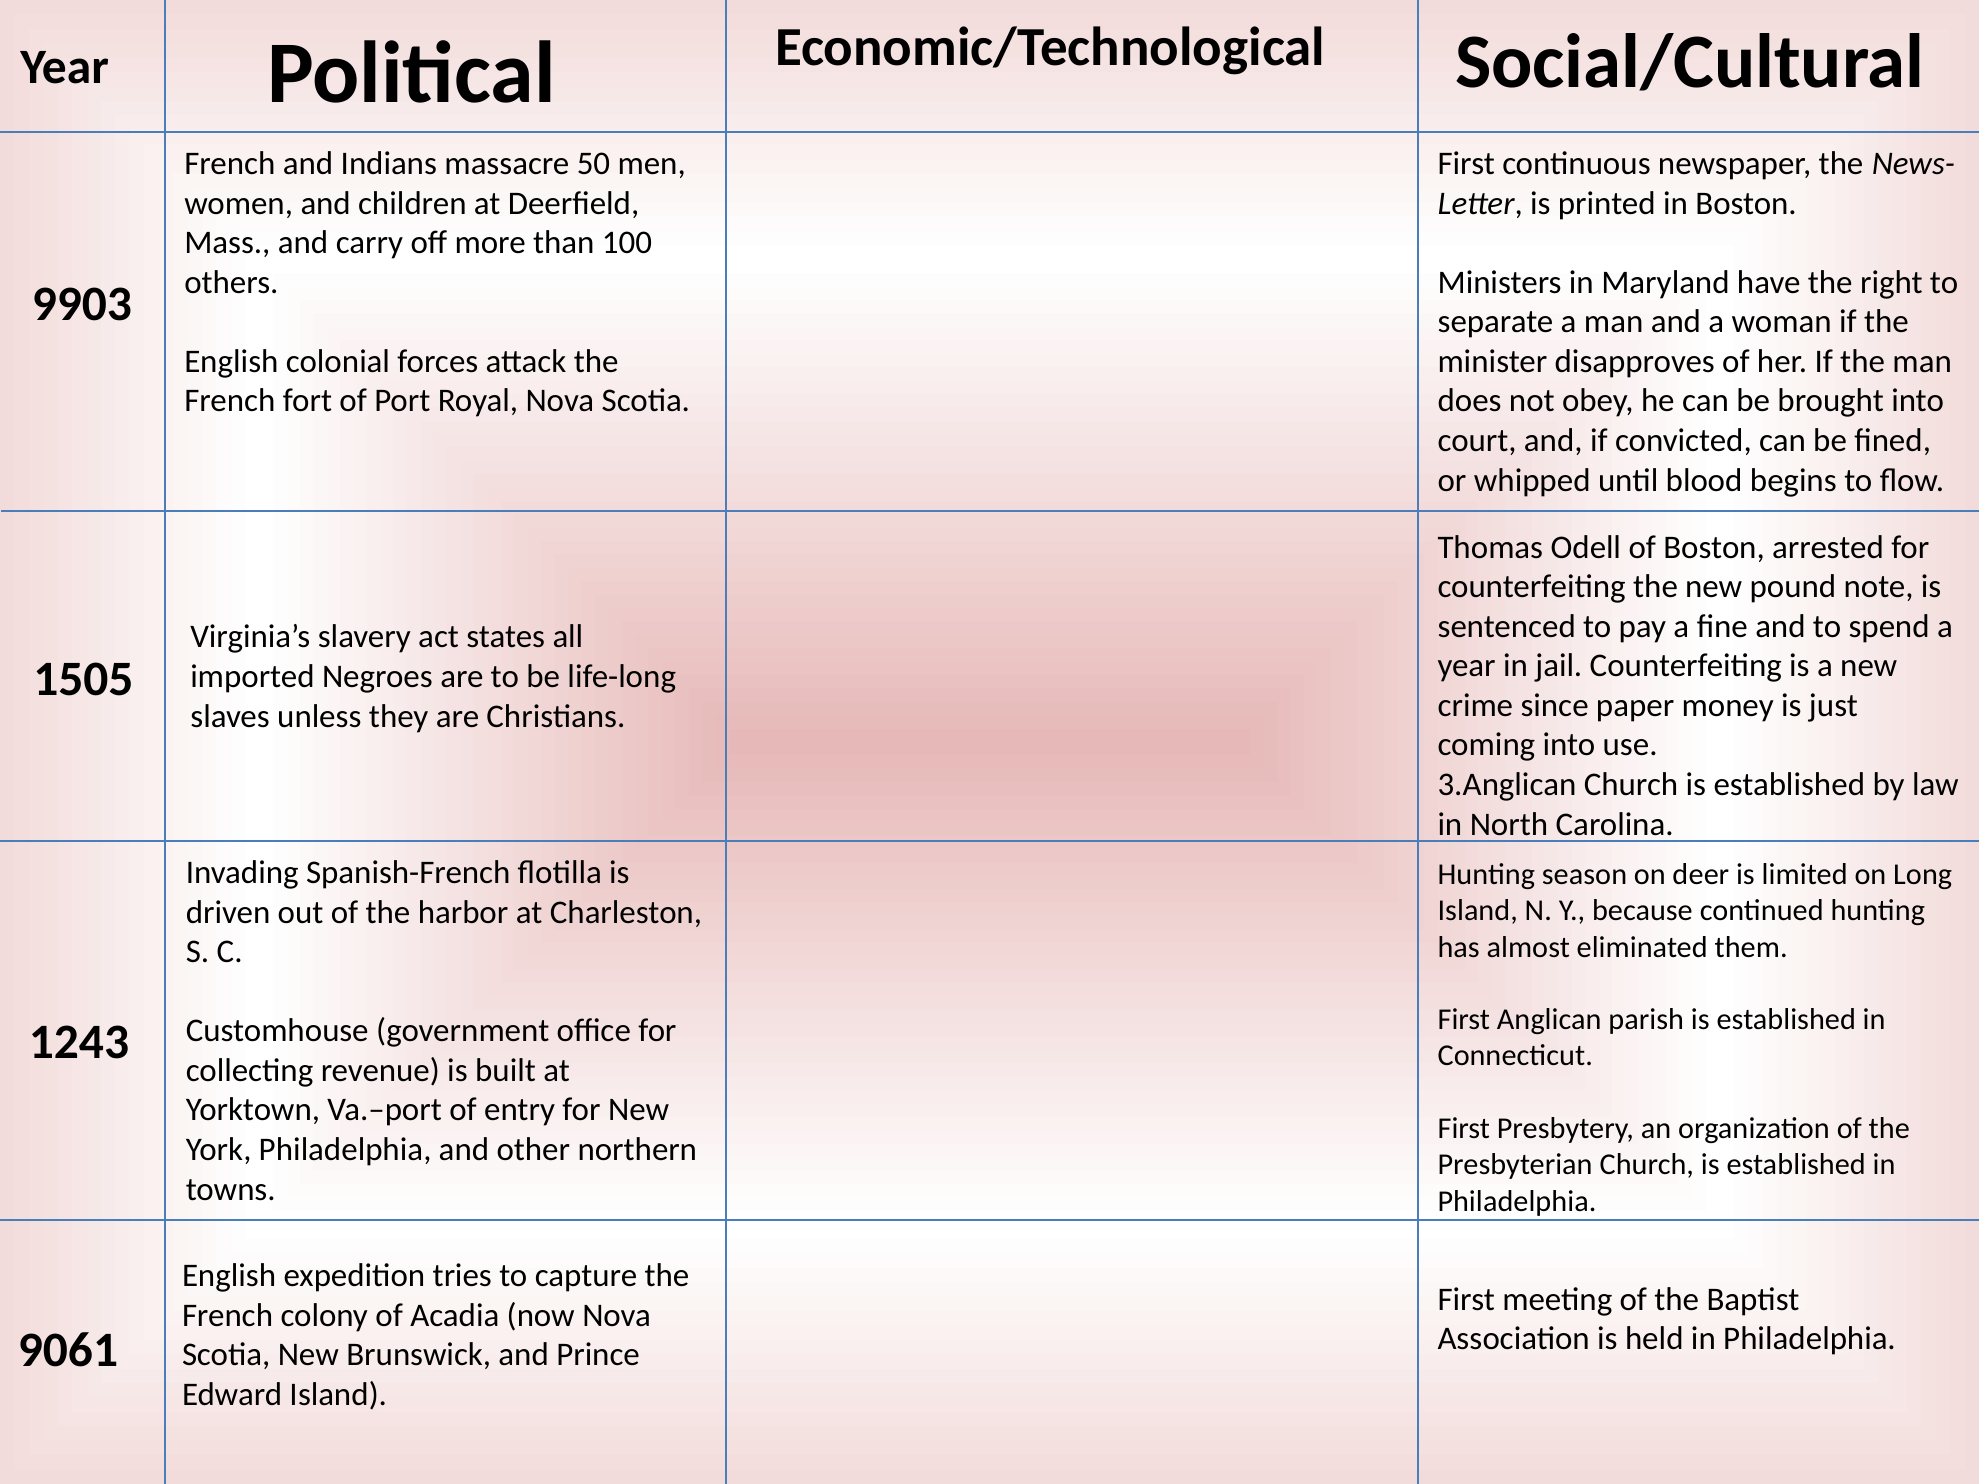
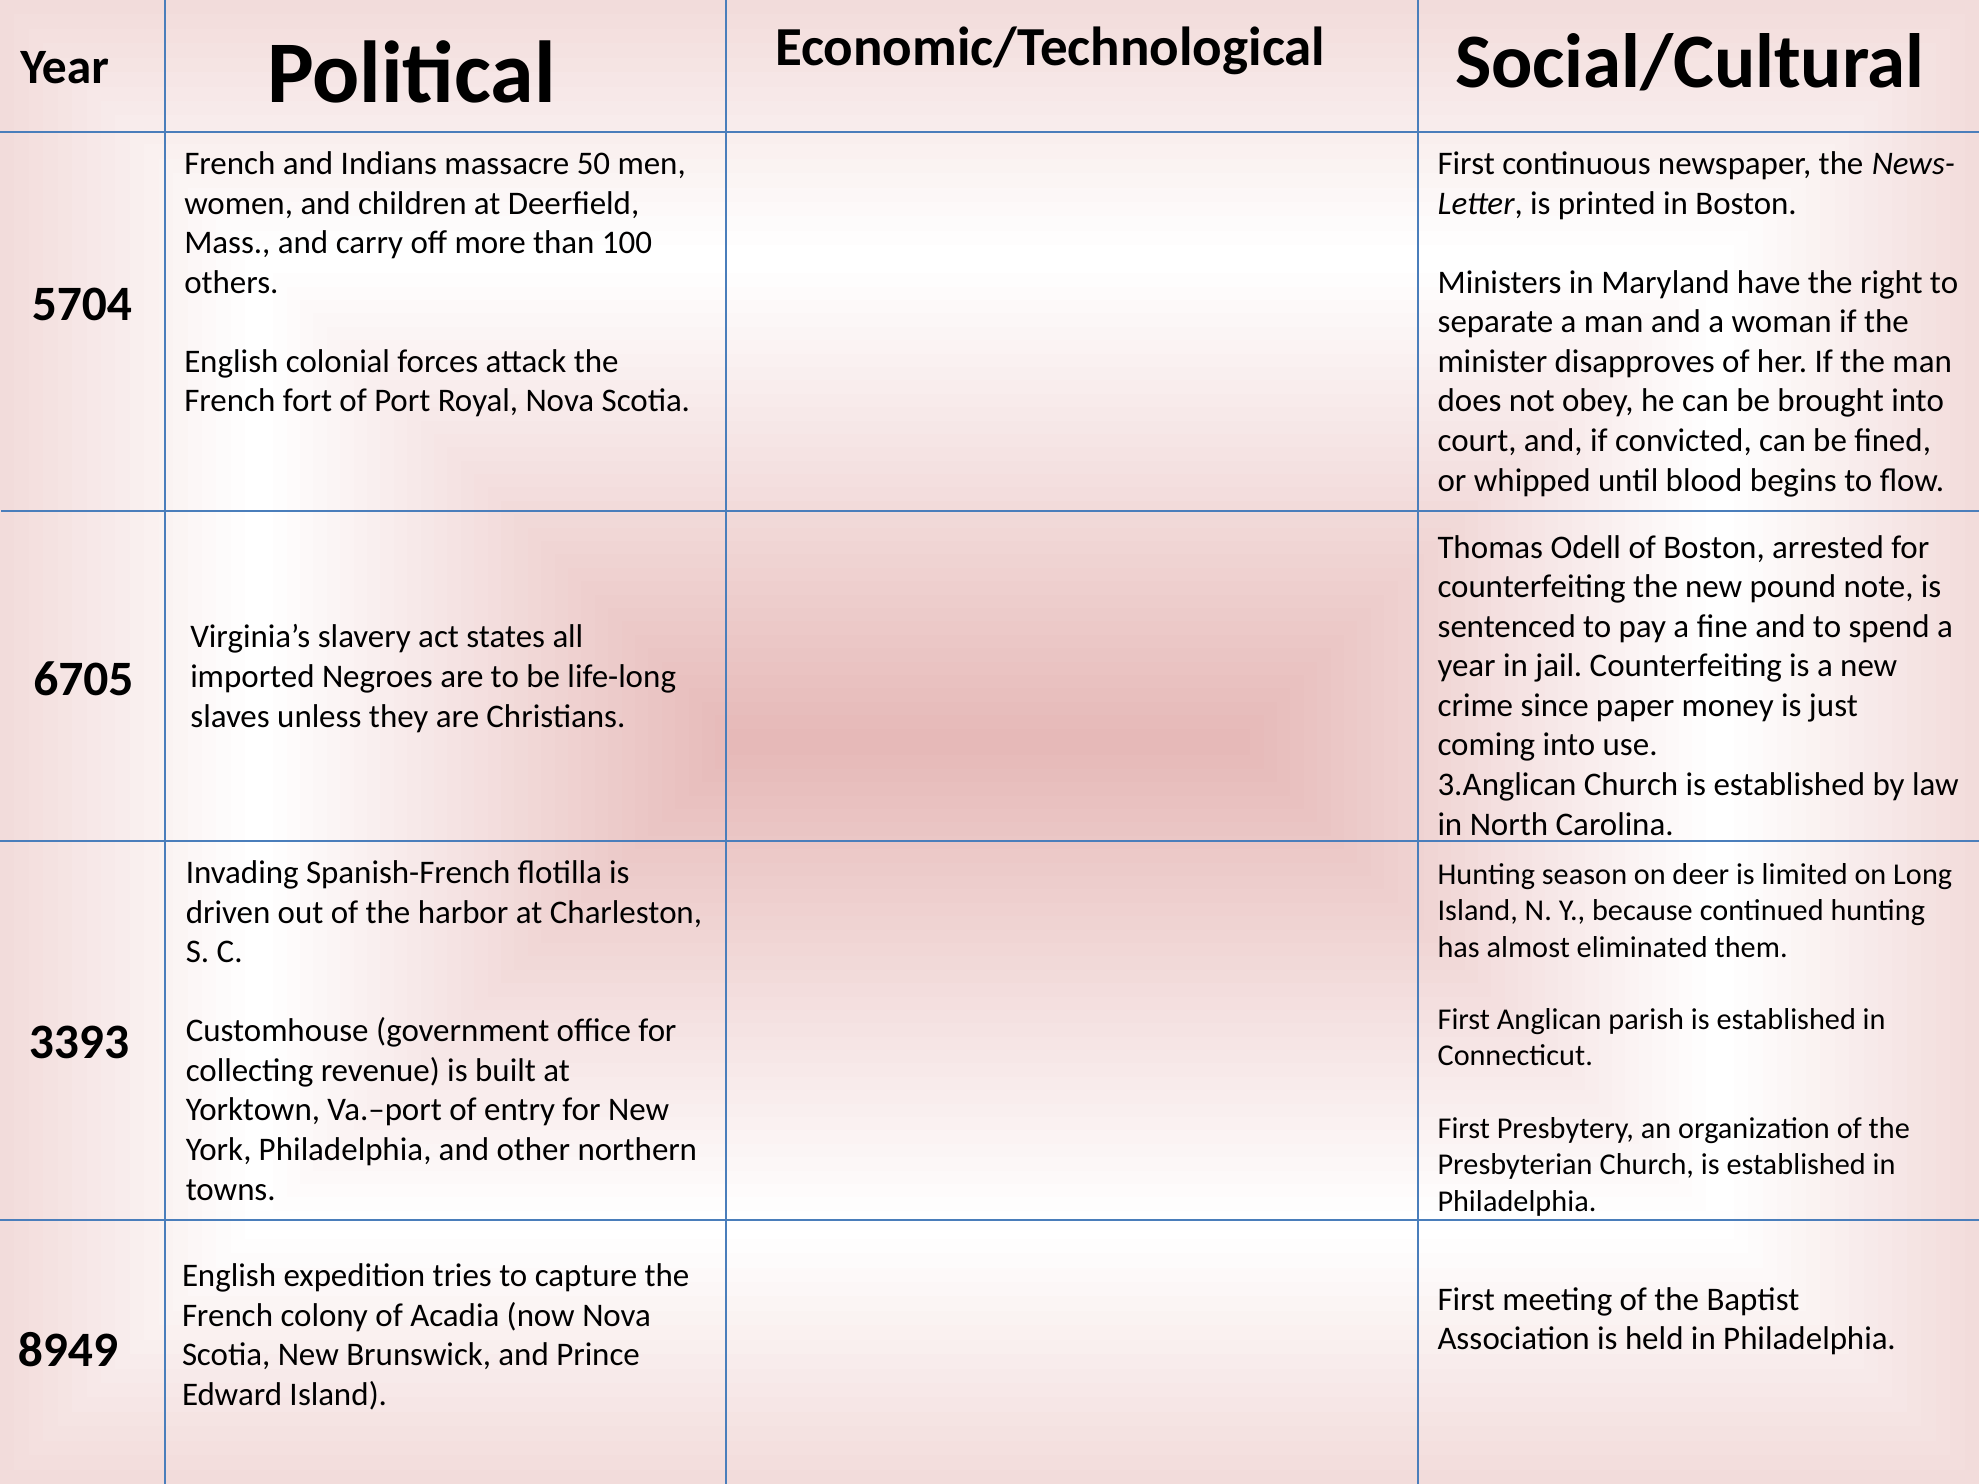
9903: 9903 -> 5704 (82, 304)
1505: 1505 -> 6705 (83, 679)
1243: 1243 -> 3393 (79, 1042)
9061: 9061 -> 8949 (68, 1351)
